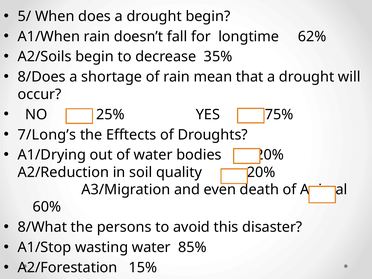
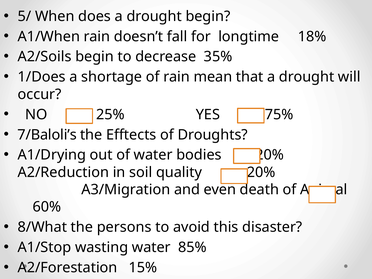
62%: 62% -> 18% (312, 36)
8/Does: 8/Does -> 1/Does (42, 77)
7/Long’s: 7/Long’s -> 7/Baloli’s (47, 135)
